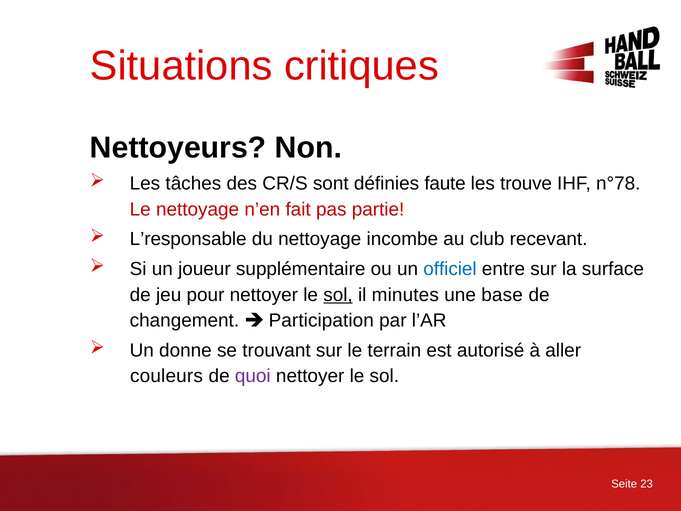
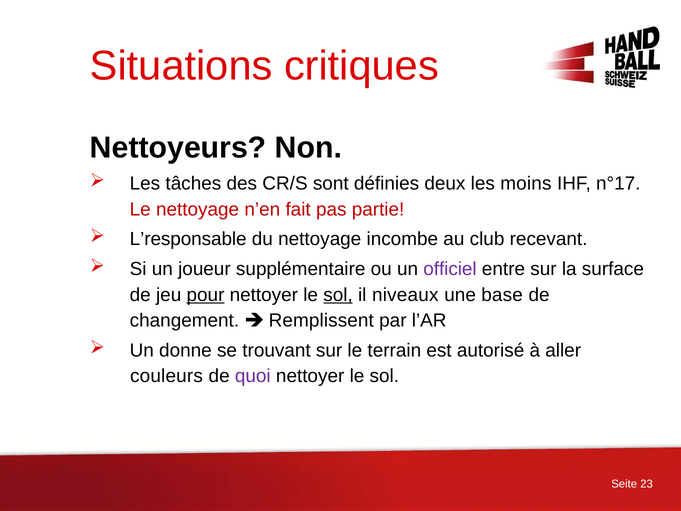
faute: faute -> deux (445, 184)
trouve: trouve -> moins (526, 184)
n°78: n°78 -> n°17 (618, 184)
officiel colour: blue -> purple (450, 269)
pour underline: none -> present (205, 295)
minutes: minutes -> niveaux (405, 295)
Participation: Participation -> Remplissent (321, 321)
